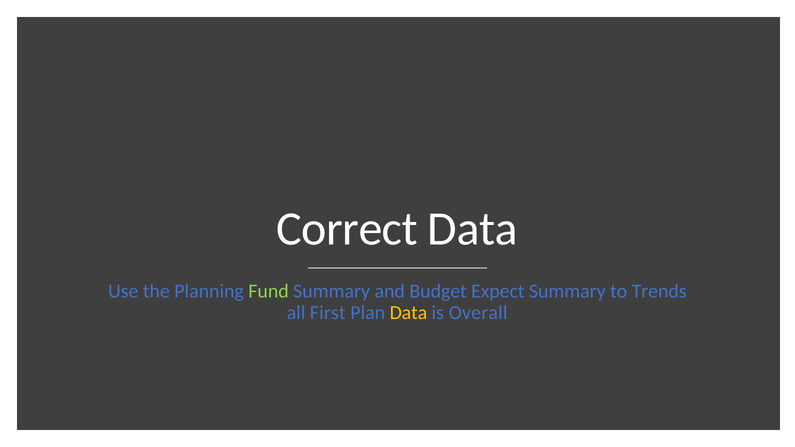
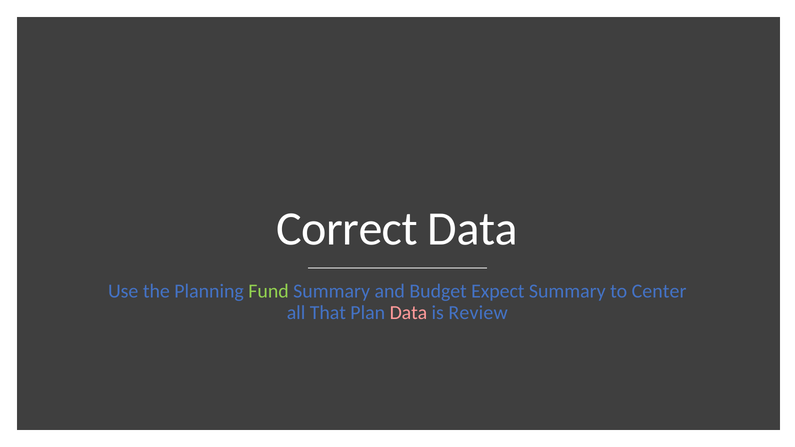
Trends: Trends -> Center (659, 291)
First: First -> That (328, 313)
Data colour: yellow -> pink (408, 313)
Overall: Overall -> Review (478, 313)
